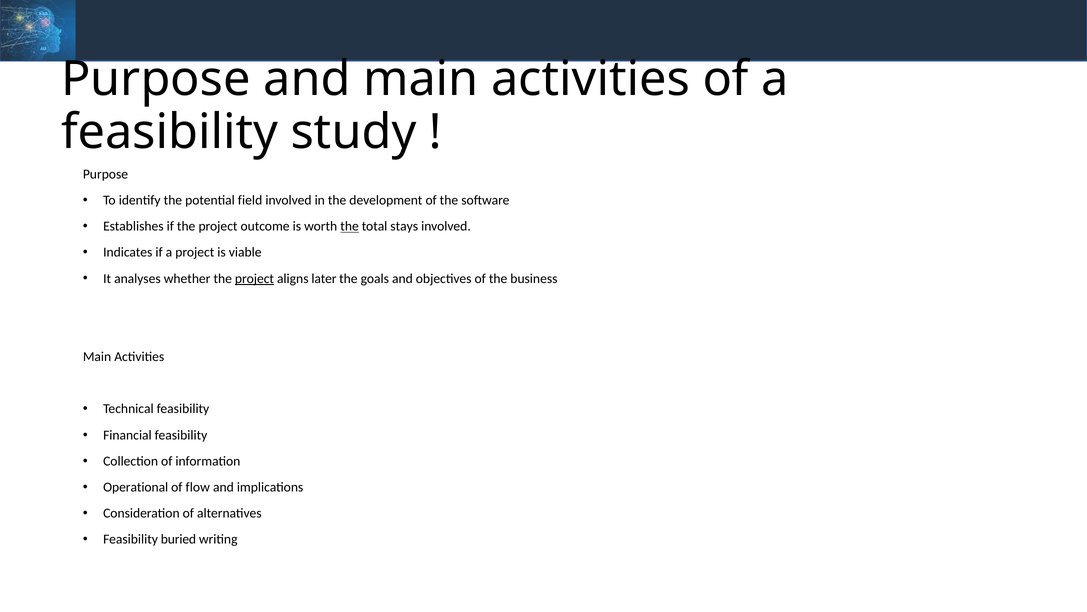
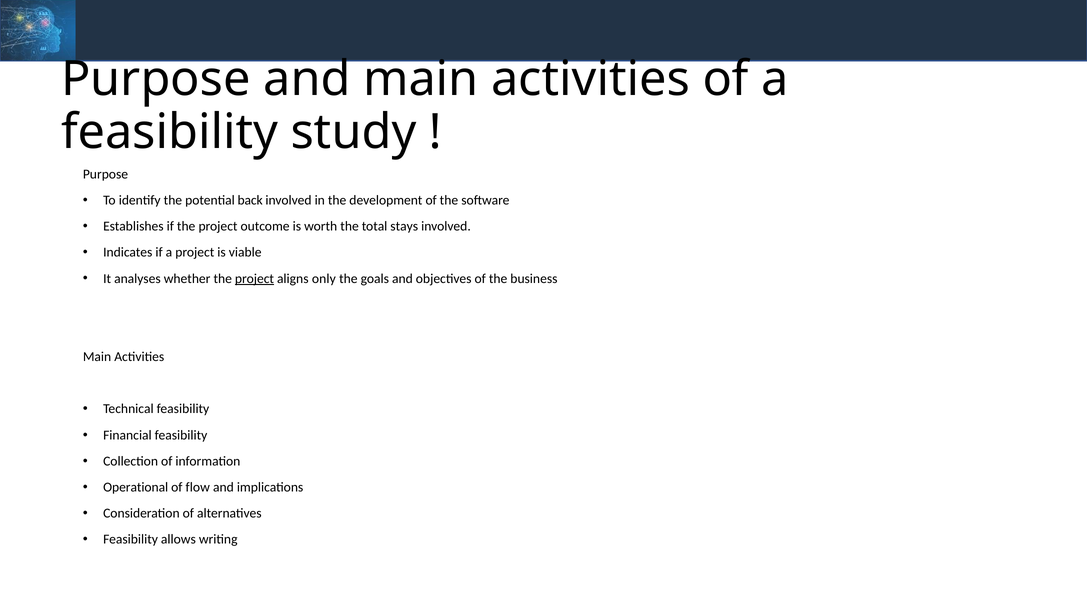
field: field -> back (250, 200)
the underline: present -> none (350, 226)
later: later -> only (324, 278)
buried: buried -> allows (178, 539)
